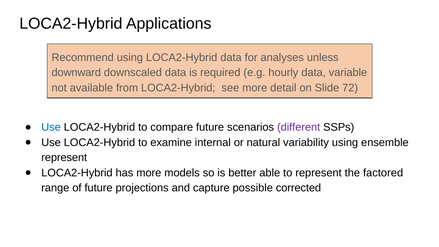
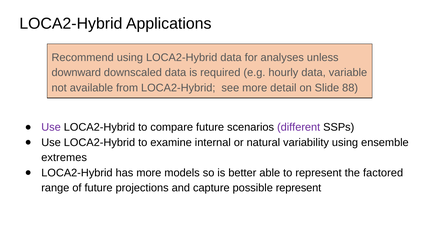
72: 72 -> 88 (350, 88)
Use colour: blue -> purple (51, 127)
represent: represent -> extremes (64, 158)
possible corrected: corrected -> represent (299, 188)
